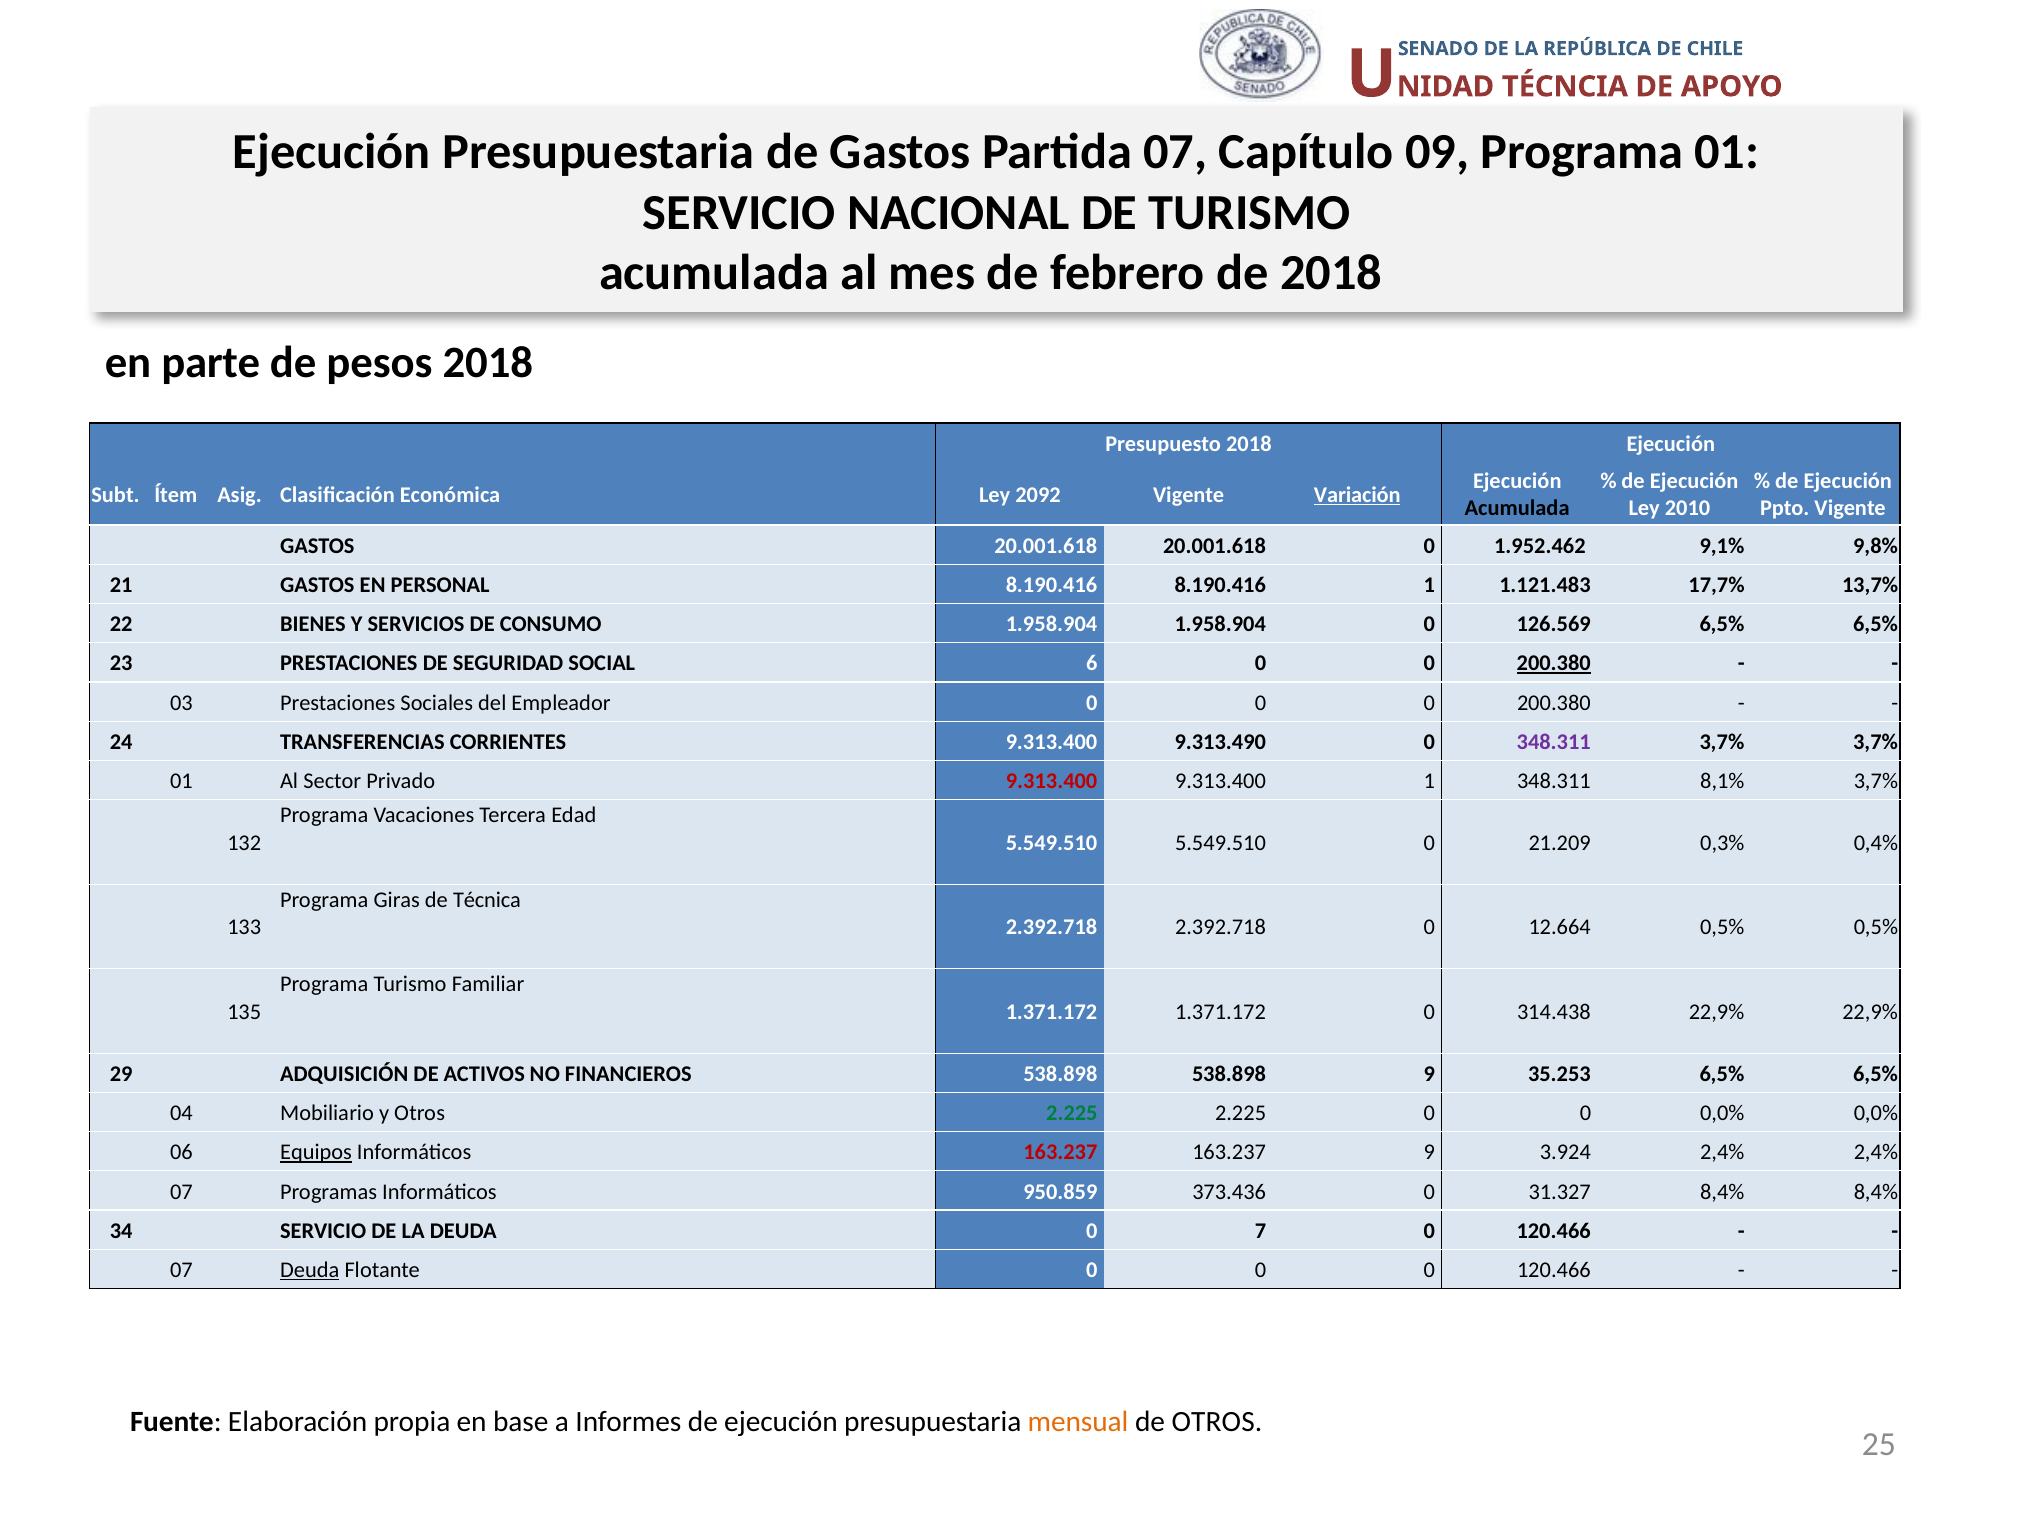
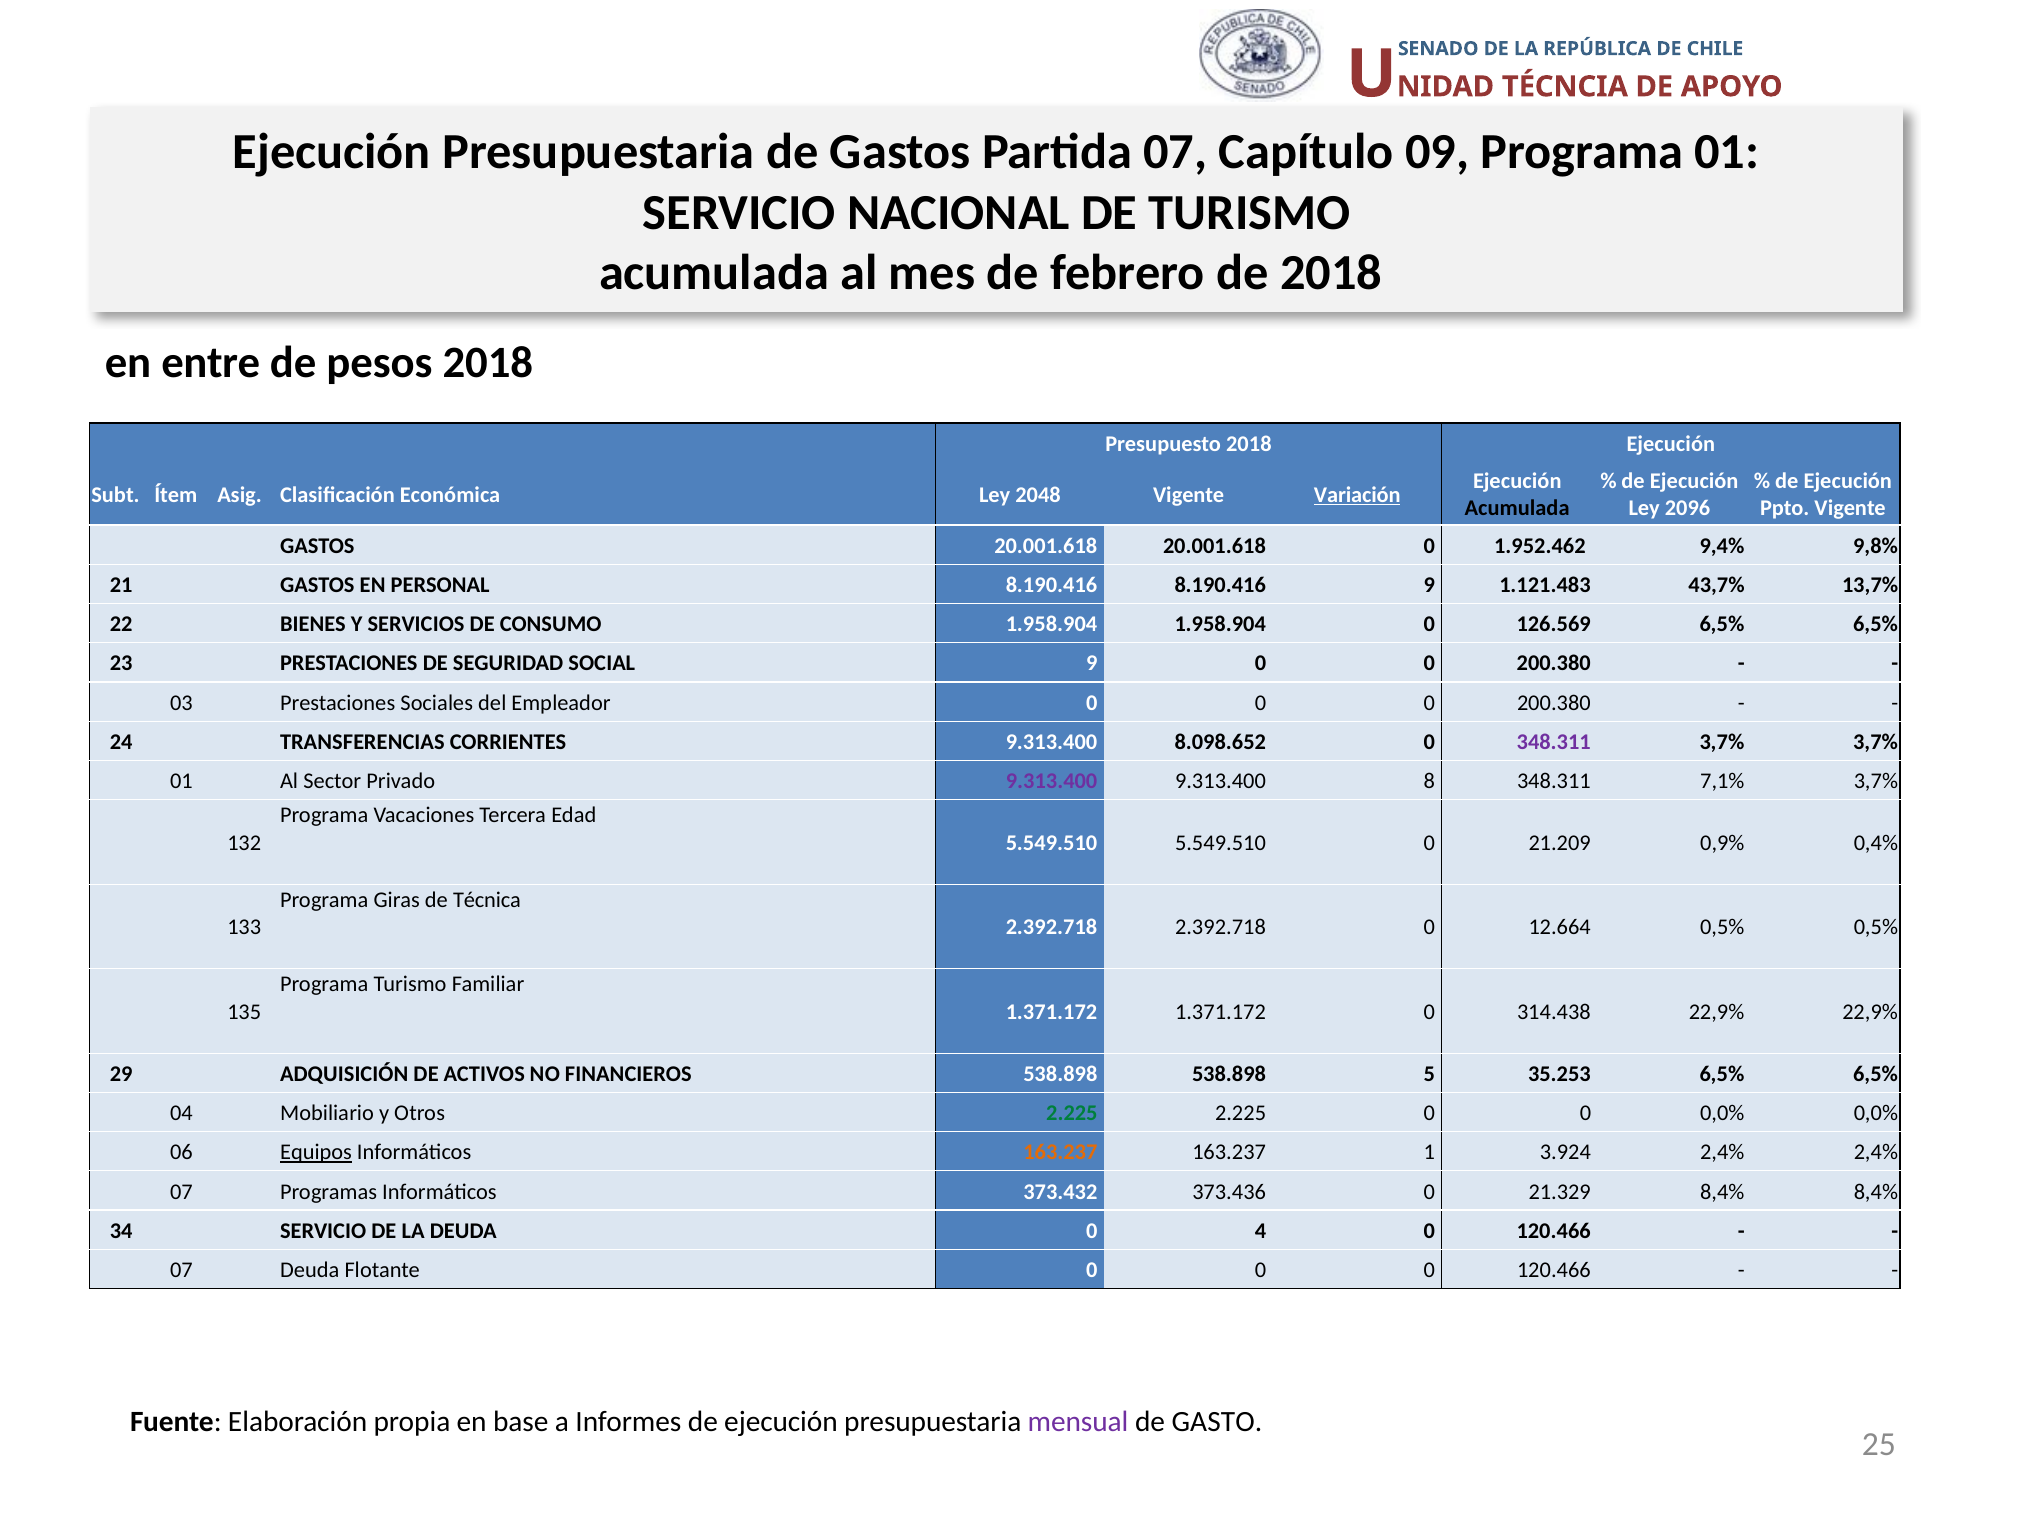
parte: parte -> entre (211, 362)
2092: 2092 -> 2048 (1038, 495)
2010: 2010 -> 2096 (1688, 508)
9,1%: 9,1% -> 9,4% (1722, 546)
8.190.416 1: 1 -> 9 (1429, 585)
17,7%: 17,7% -> 43,7% (1717, 585)
SOCIAL 6: 6 -> 9 (1092, 663)
200.380 underline: present -> none (1554, 663)
9.313.490: 9.313.490 -> 8.098.652 (1220, 742)
9.313.400 colour: red -> purple (1052, 781)
9.313.400 1: 1 -> 8 (1429, 781)
8,1%: 8,1% -> 7,1% (1722, 781)
0,3%: 0,3% -> 0,9% (1722, 843)
538.898 9: 9 -> 5 (1429, 1074)
163.237 colour: red -> orange (1060, 1152)
163.237 9: 9 -> 1 (1429, 1152)
950.859: 950.859 -> 373.432 (1060, 1191)
31.327: 31.327 -> 21.329 (1560, 1191)
7: 7 -> 4 (1261, 1231)
Deuda underline: present -> none (310, 1270)
mensual colour: orange -> purple (1078, 1422)
de OTROS: OTROS -> GASTO (1217, 1422)
